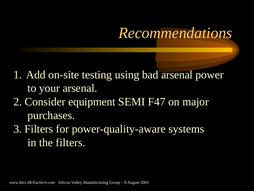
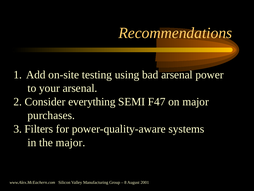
equipment: equipment -> everything (92, 102)
the filters: filters -> major (71, 142)
